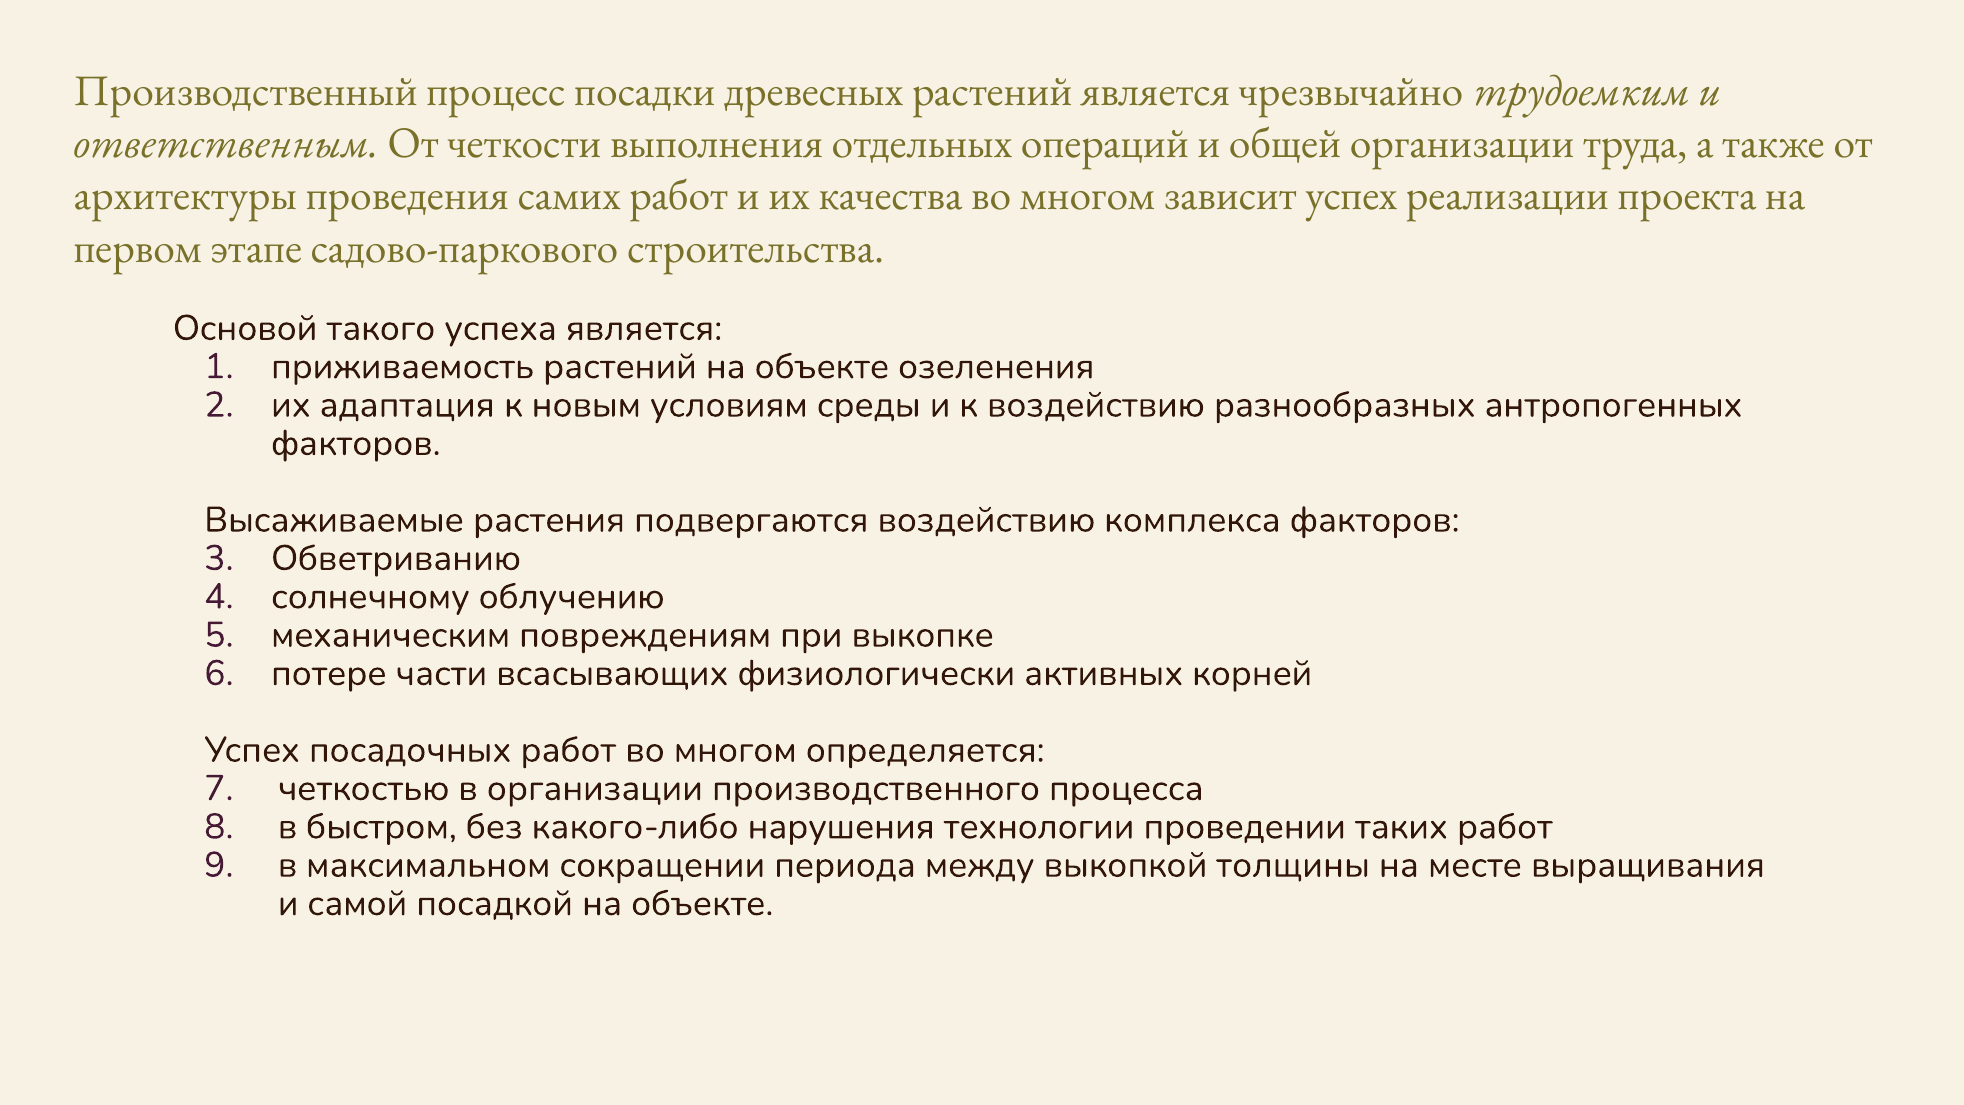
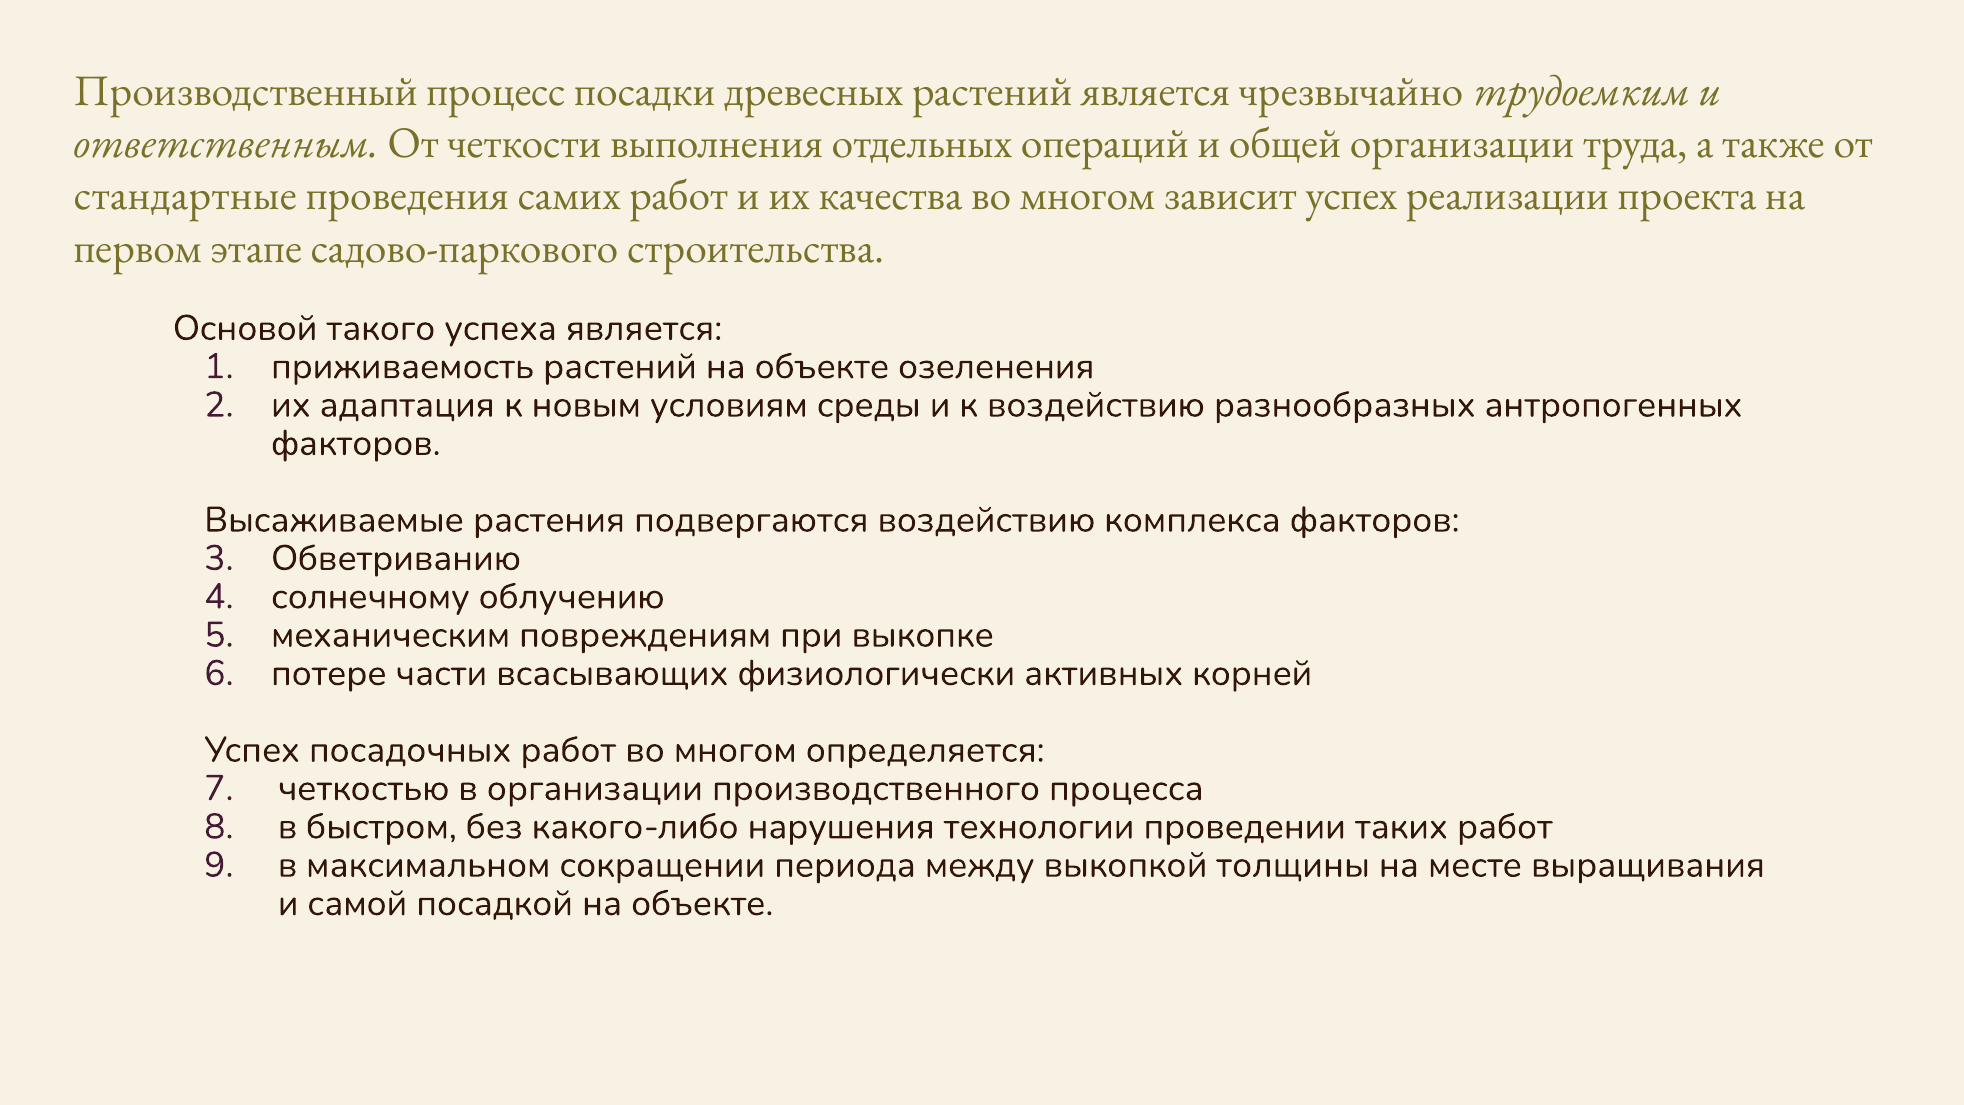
архитектуры: архитектуры -> стандартные (185, 196)
